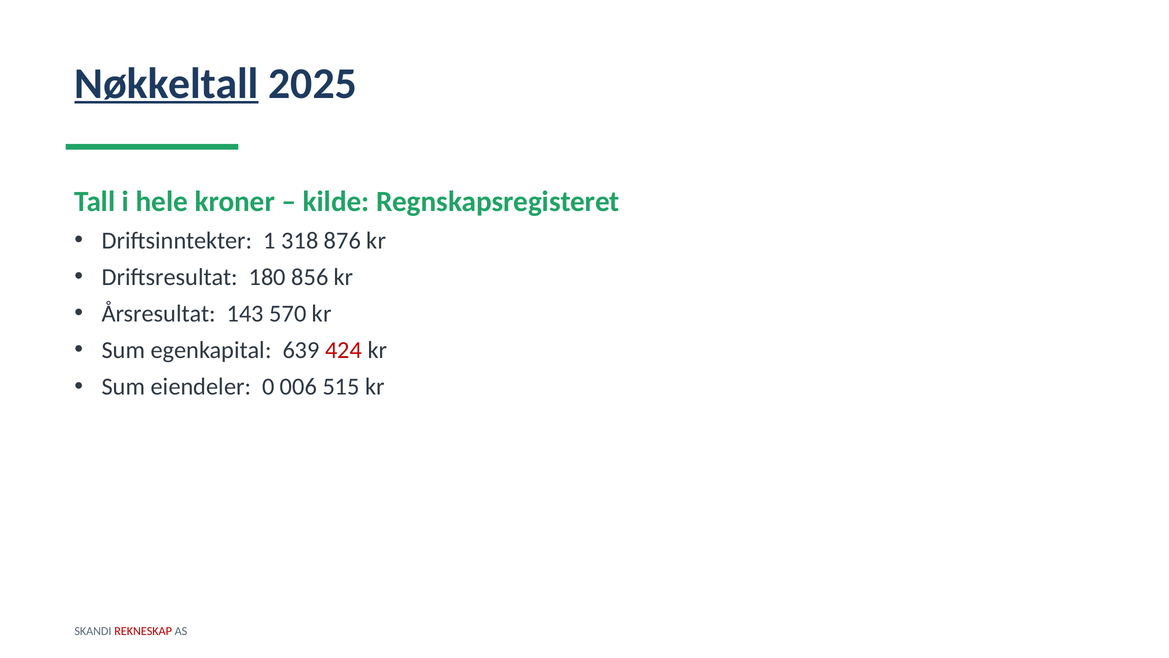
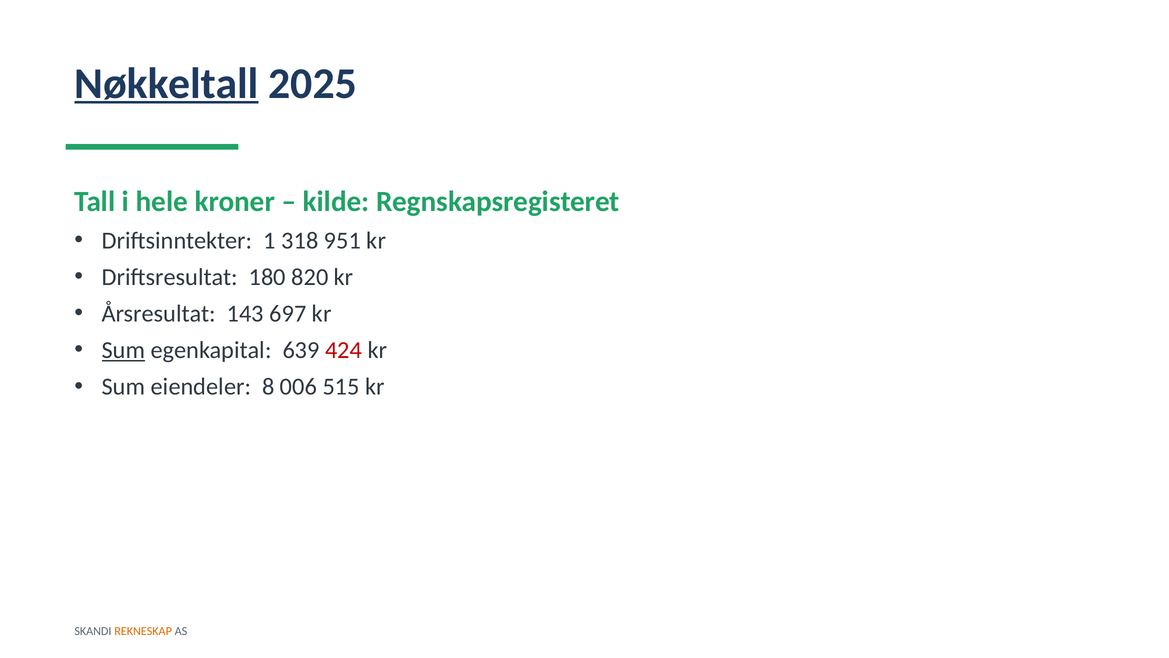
876: 876 -> 951 (342, 240)
856: 856 -> 820 (310, 277)
570: 570 -> 697 (288, 313)
Sum underline: none -> present (123, 350)
0: 0 -> 8 (268, 387)
REKNESKAP colour: red -> orange (143, 631)
